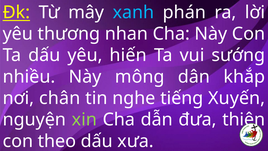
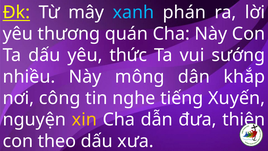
nhan: nhan -> quán (126, 34)
hiến: hiến -> thức (128, 55)
chân: chân -> công (60, 98)
xin colour: light green -> yellow (84, 119)
